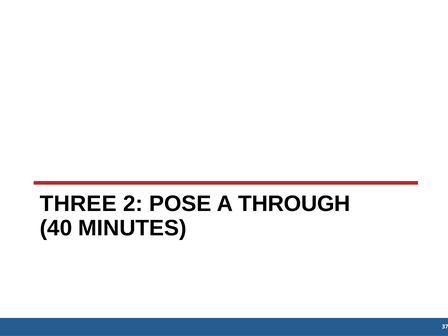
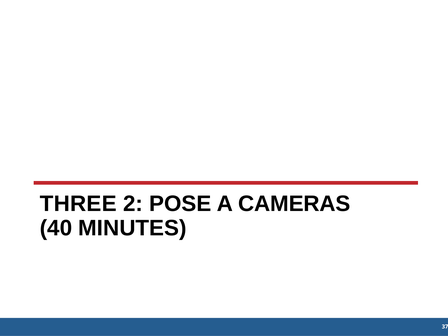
THROUGH: THROUGH -> CAMERAS (294, 204)
